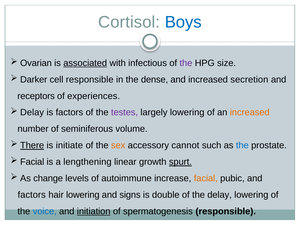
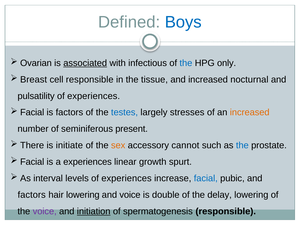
Cortisol: Cortisol -> Defined (129, 22)
the colour: purple -> blue (186, 63)
size: size -> only (227, 63)
Darker: Darker -> Breast (34, 79)
dense: dense -> tissue (154, 79)
secretion: secretion -> nocturnal (249, 79)
receptors: receptors -> pulsatility (36, 96)
Delay: Delay -> Facial (32, 112)
testes colour: purple -> blue (125, 112)
largely lowering: lowering -> stresses (187, 112)
volume: volume -> present (132, 129)
There underline: present -> none (32, 145)
a lengthening: lengthening -> experiences (88, 162)
spurt underline: present -> none (180, 162)
change: change -> interval (48, 178)
levels of autoimmune: autoimmune -> experiences (127, 178)
facial colour: orange -> blue (206, 178)
and signs: signs -> voice (130, 195)
voice colour: blue -> purple (45, 211)
